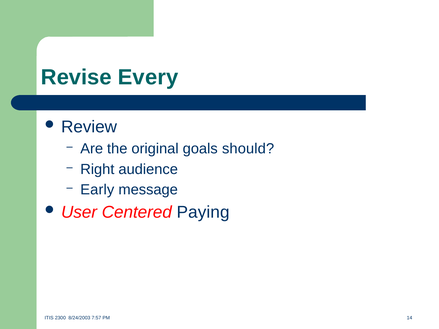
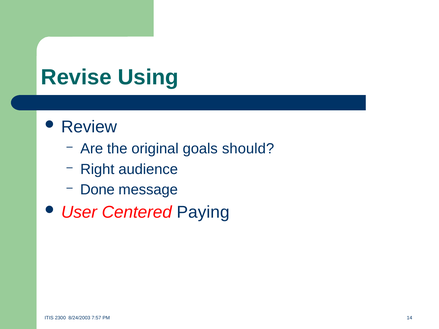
Every: Every -> Using (148, 77)
Early: Early -> Done (97, 190)
